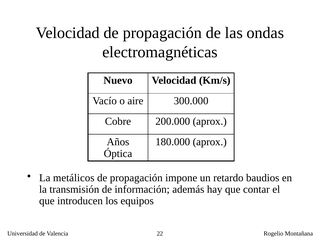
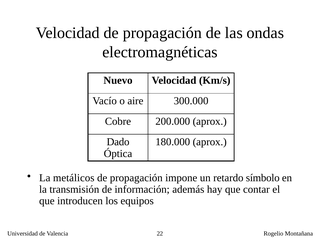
Años: Años -> Dado (118, 142)
baudios: baudios -> símbolo (263, 178)
